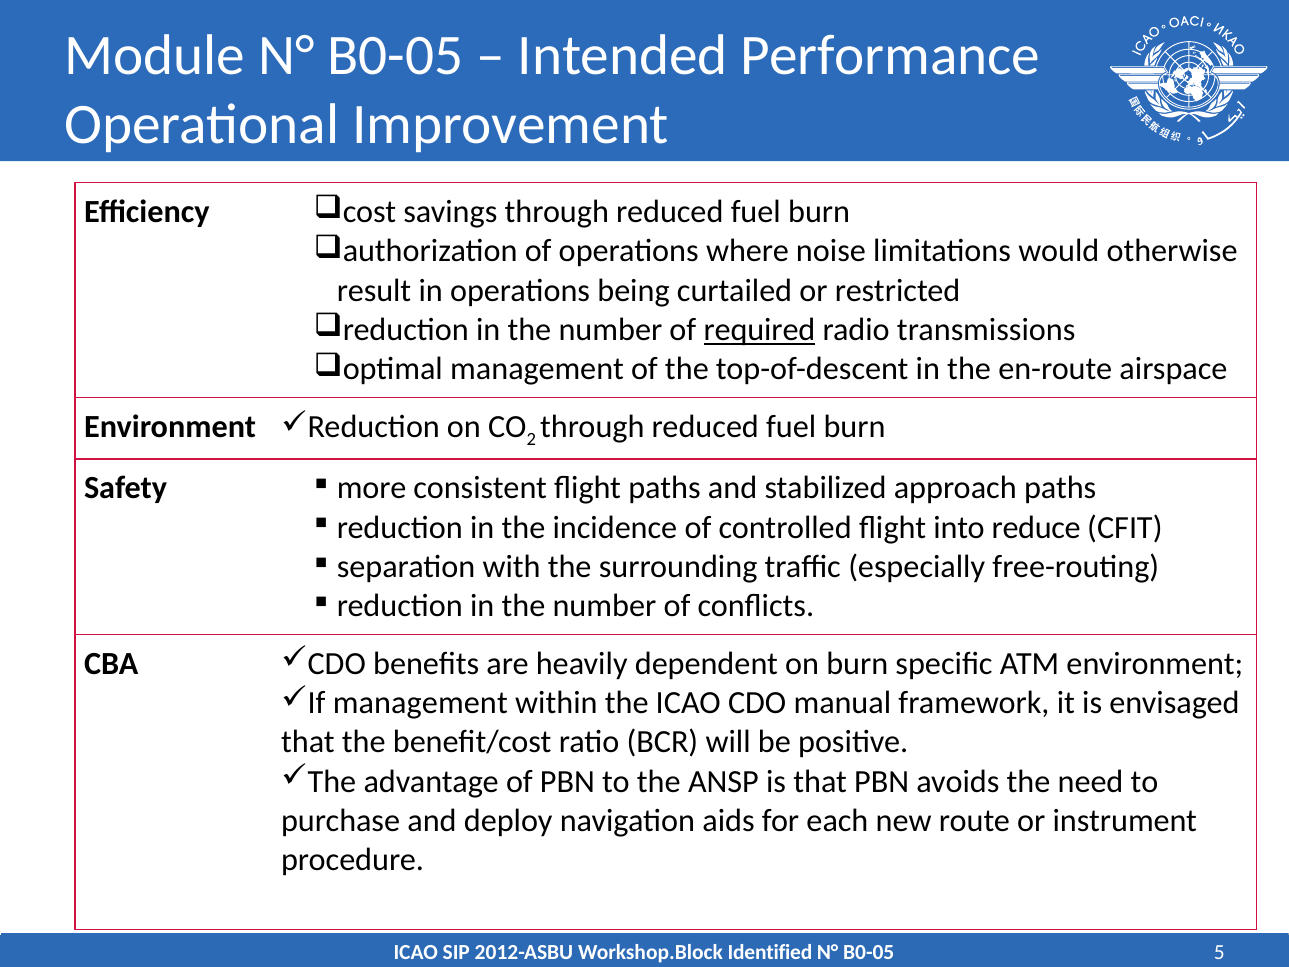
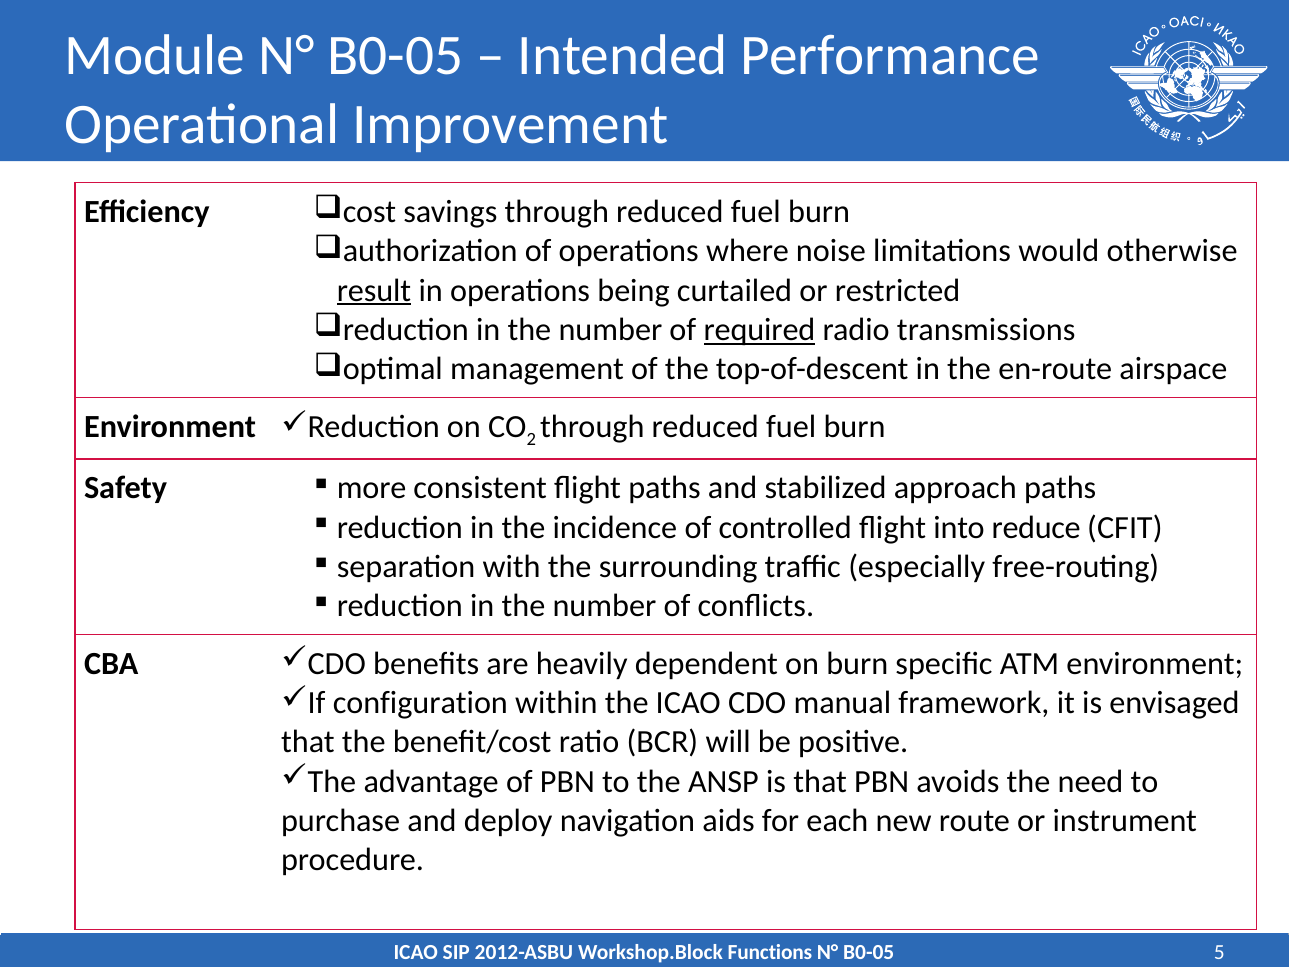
result underline: none -> present (374, 290)
management: management -> configuration (420, 703)
Identified: Identified -> Functions (770, 952)
